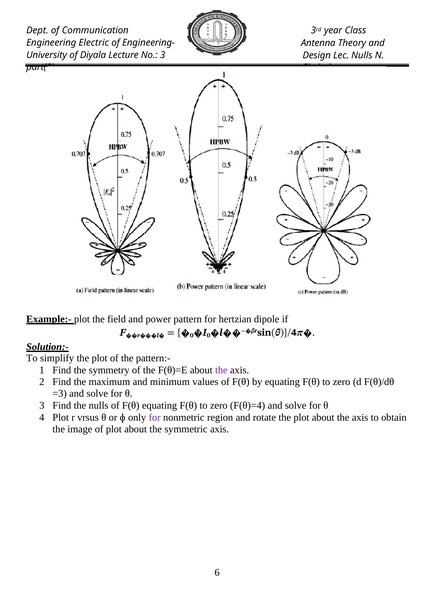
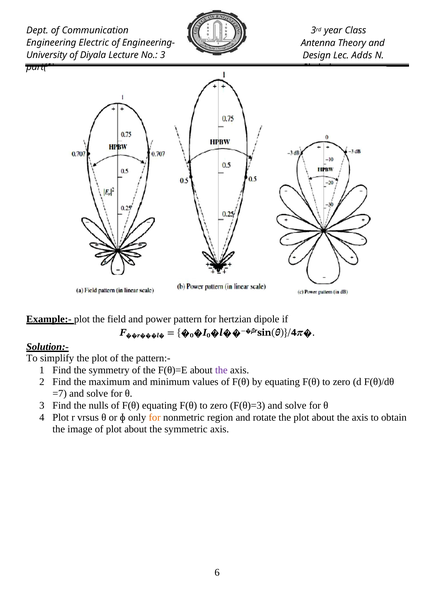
Lec Nulls: Nulls -> Adds (362, 55)
=3: =3 -> =7 (60, 394)
F(θ)=4: F(θ)=4 -> F(θ)=3 (248, 405)
for colour: purple -> orange (155, 417)
